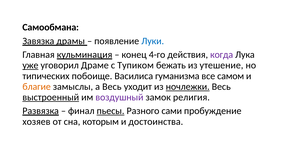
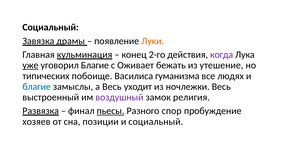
Самообмана: Самообмана -> Социальный (51, 27)
Луки colour: blue -> orange (153, 41)
4-го: 4-го -> 2-го (157, 54)
уговорил Драме: Драме -> Благие (95, 65)
Тупиком: Тупиком -> Оживает (136, 65)
самом: самом -> людях (231, 76)
благие colour: orange -> blue (37, 86)
ночлежки underline: present -> none (188, 86)
выстроенный underline: present -> none (51, 97)
сами: сами -> спор (172, 111)
которым: которым -> позиции (101, 121)
и достоинства: достоинства -> социальный (156, 121)
